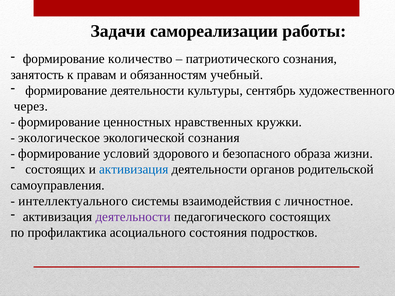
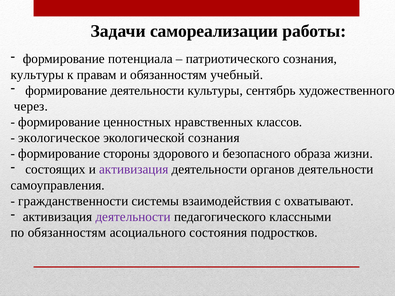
количество: количество -> потенциала (140, 59)
занятость: занятость -> культуры (37, 75)
кружки: кружки -> классов (279, 122)
условий: условий -> стороны (127, 154)
активизация colour: blue -> purple (134, 170)
органов родительской: родительской -> деятельности (336, 170)
интеллектуального: интеллектуального -> гражданственности (73, 201)
личностное: личностное -> охватывают (319, 201)
педагогического состоящих: состоящих -> классными (300, 217)
по профилактика: профилактика -> обязанностям (67, 233)
